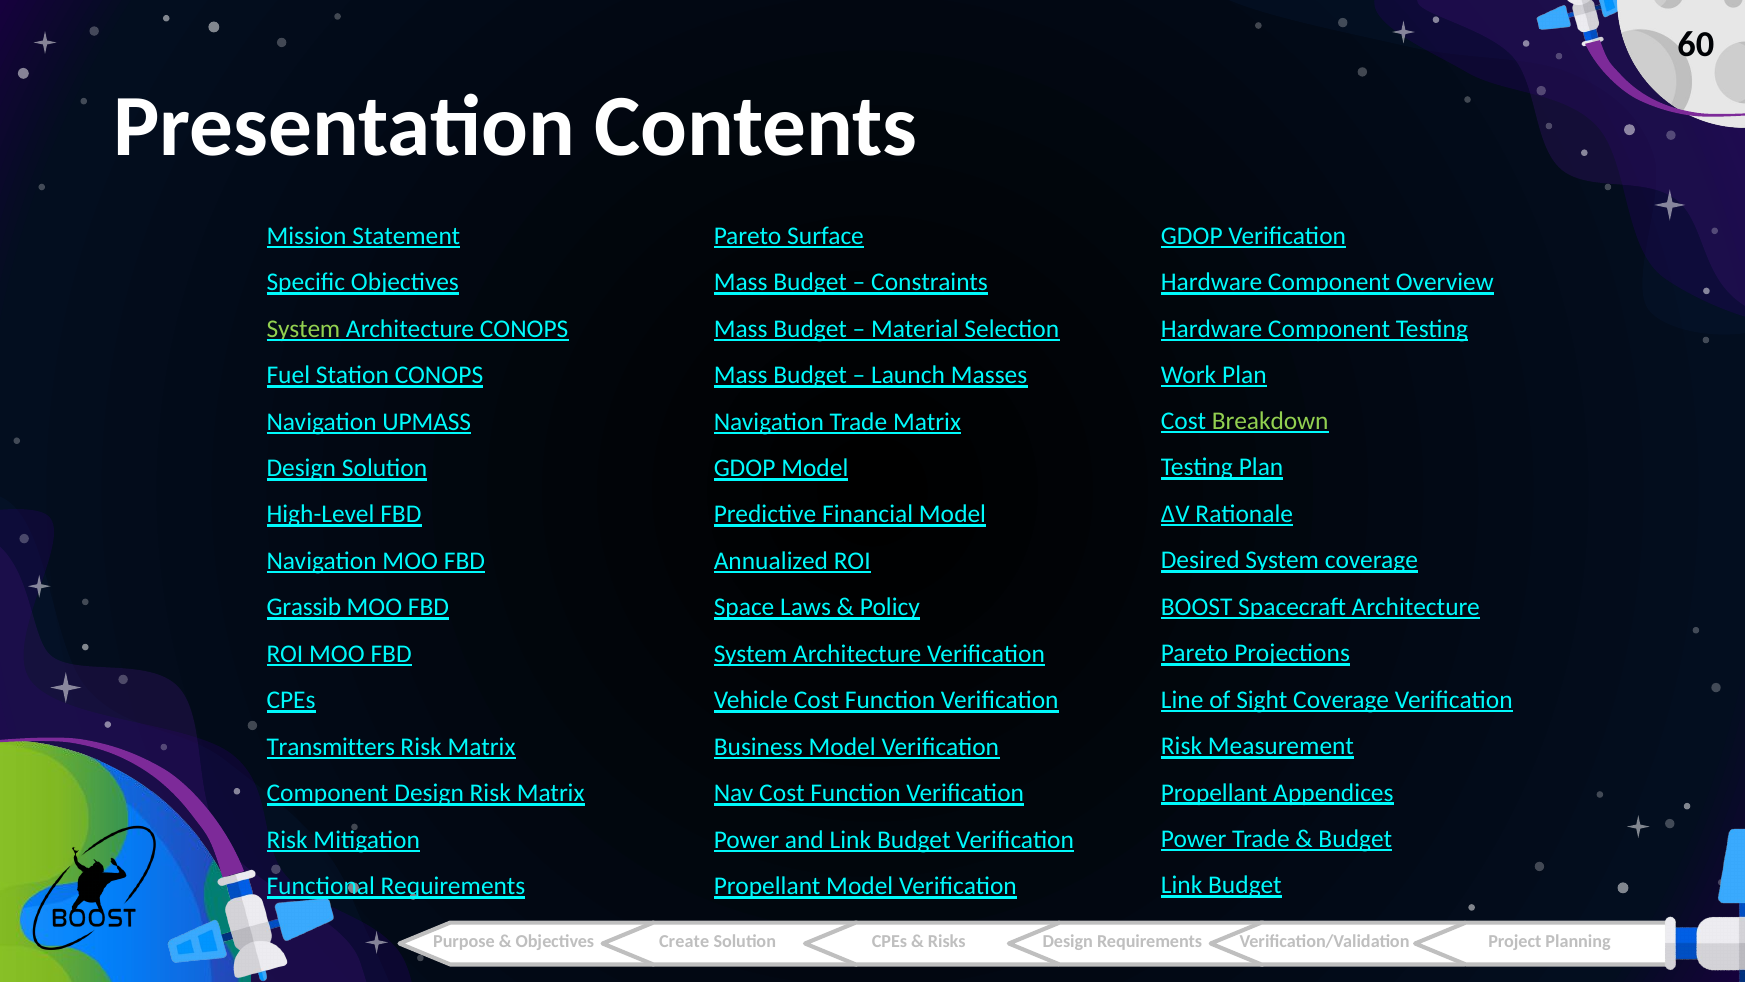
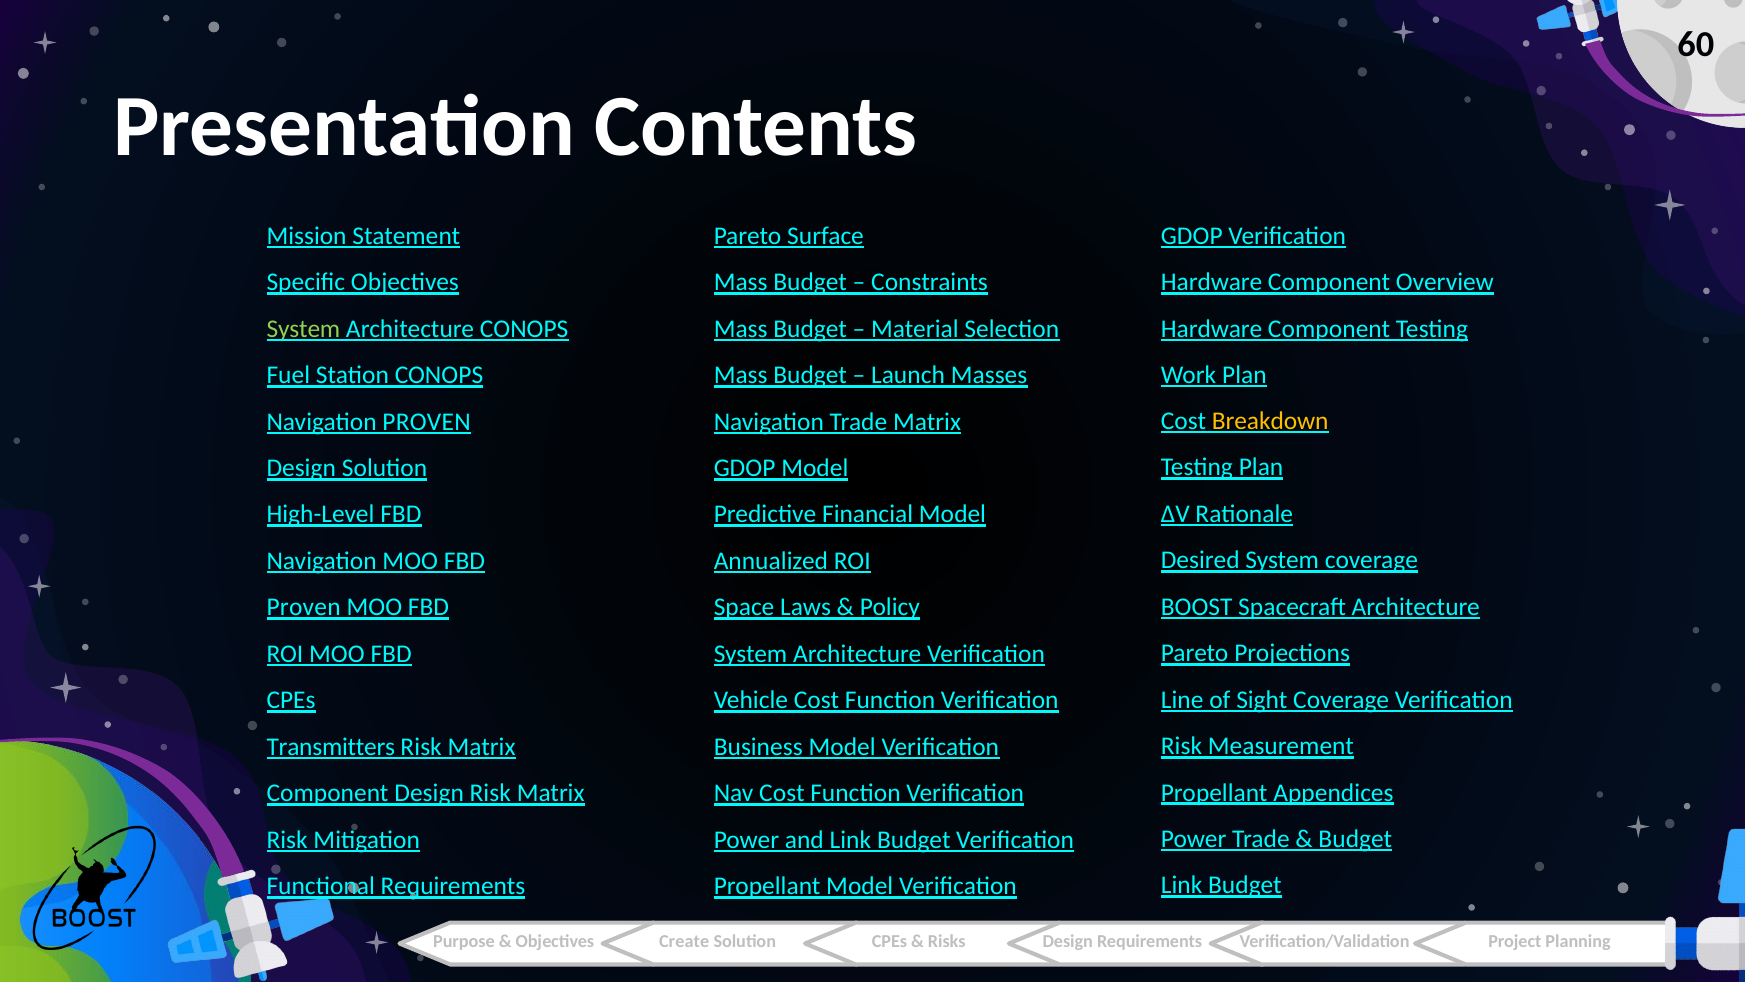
Breakdown colour: light green -> yellow (1270, 421)
Navigation UPMASS: UPMASS -> PROVEN (427, 421)
Grassib: Grassib -> Proven (304, 607)
